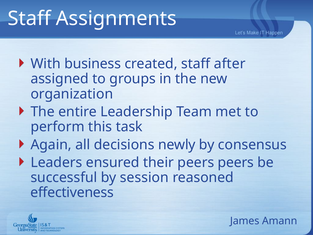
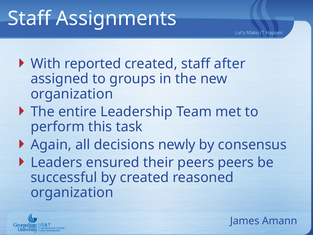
business: business -> reported (93, 64)
by session: session -> created (144, 177)
effectiveness: effectiveness -> organization (72, 192)
